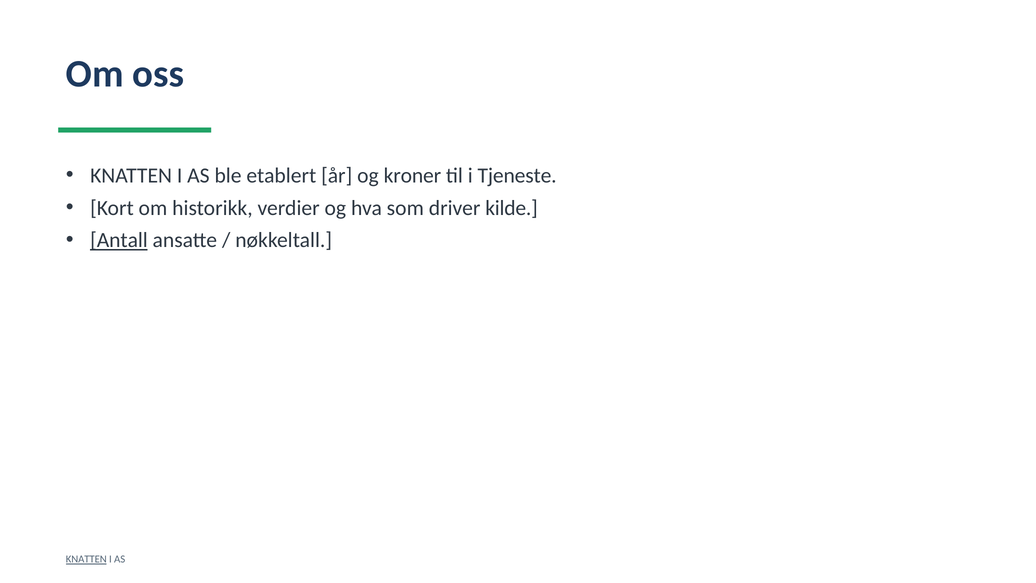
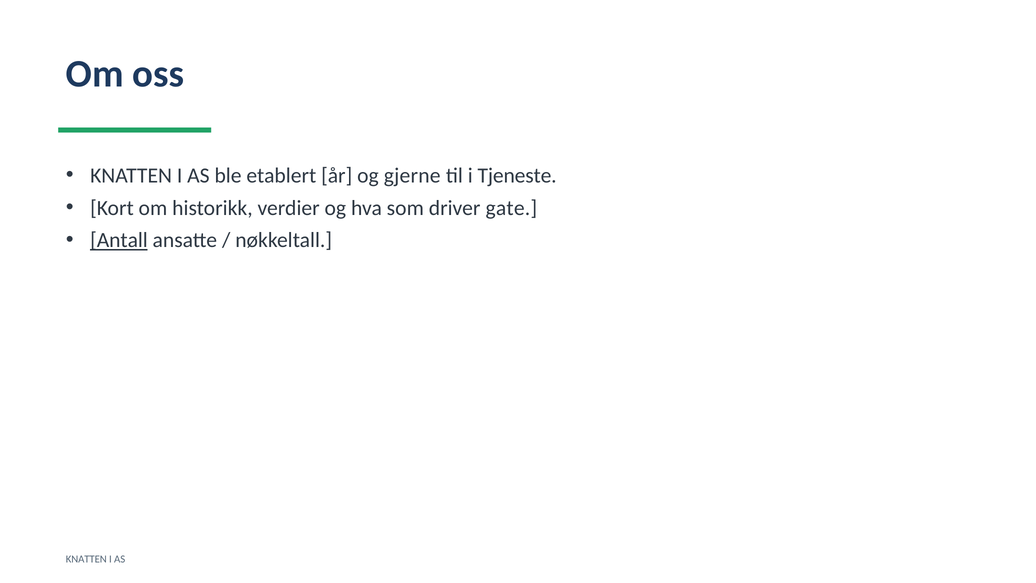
kroner: kroner -> gjerne (412, 175)
kilde: kilde -> gate (511, 208)
KNATTEN underline: present -> none (86, 559)
